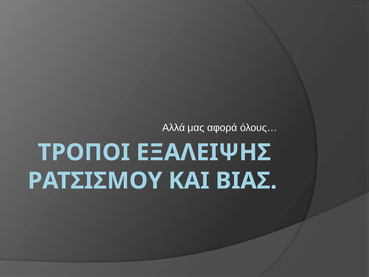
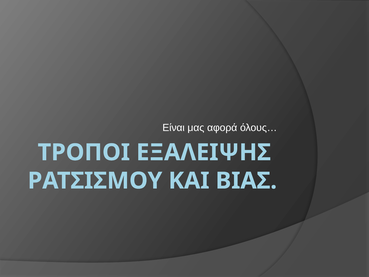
Αλλά: Αλλά -> Είναι (174, 128)
